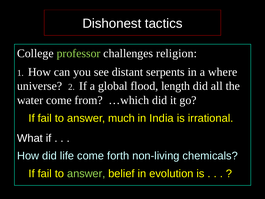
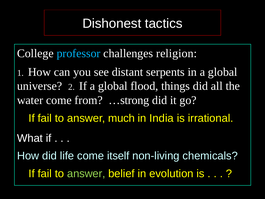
professor colour: light green -> light blue (79, 53)
in a where: where -> global (223, 72)
length: length -> things (176, 86)
…which: …which -> …strong (129, 100)
forth: forth -> itself (118, 156)
